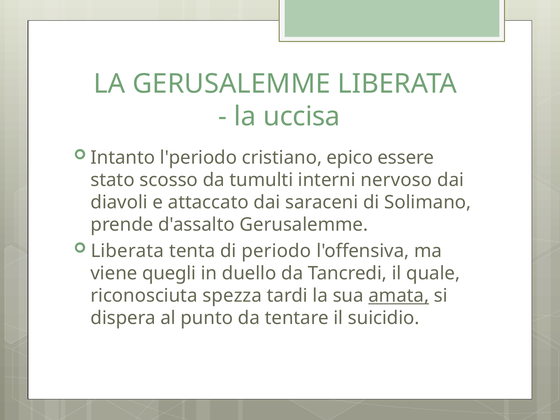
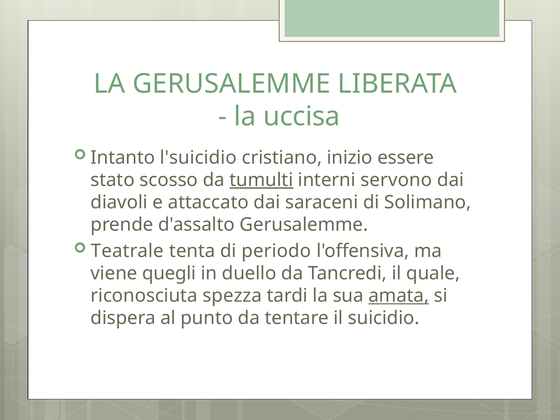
l'periodo: l'periodo -> l'suicidio (198, 158)
epico: epico -> inizio (350, 158)
tumulti underline: none -> present (261, 180)
nervoso: nervoso -> servono (396, 180)
Liberata: Liberata -> Teatrale (127, 251)
